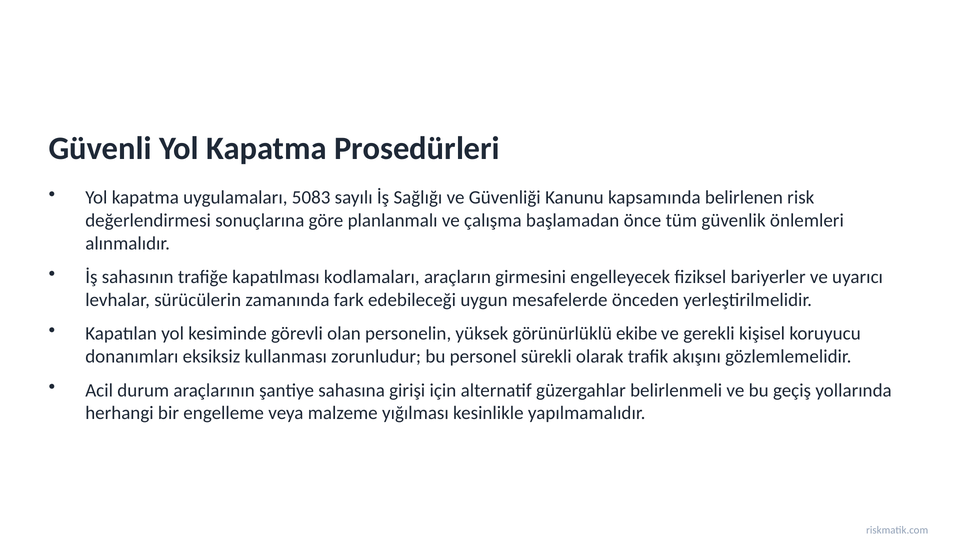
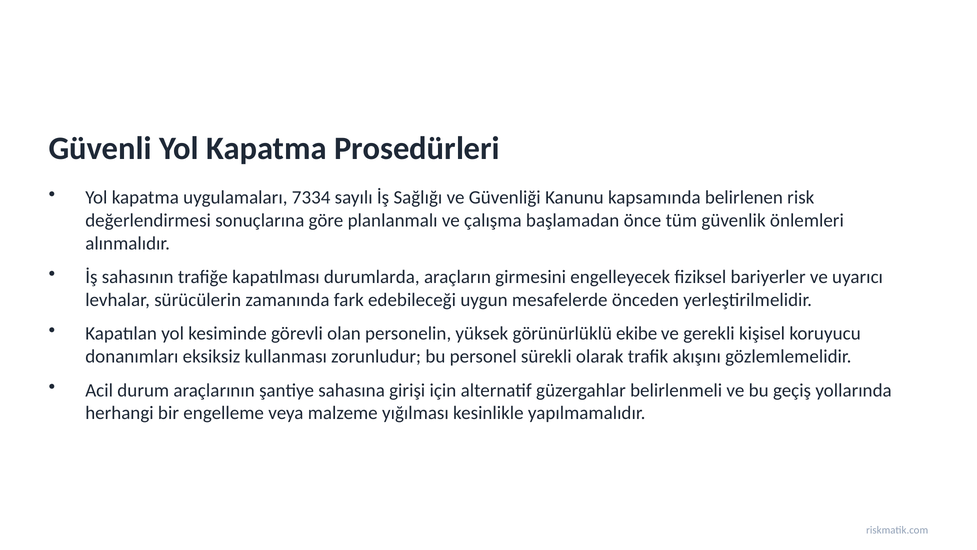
5083: 5083 -> 7334 (311, 197)
kodlamaları: kodlamaları -> durumlarda (372, 277)
